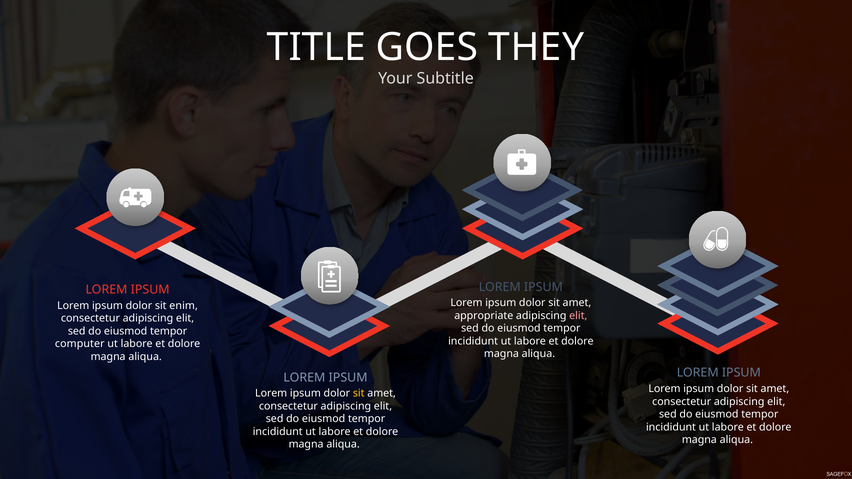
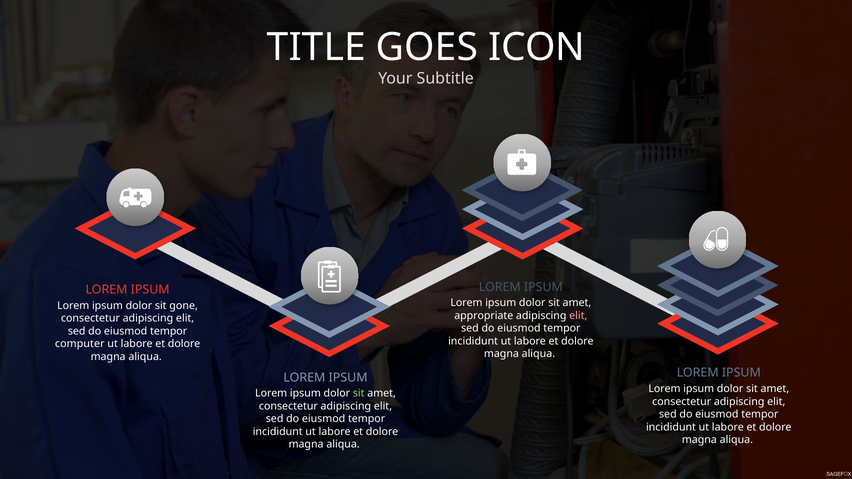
THEY: THEY -> ICON (537, 47)
enim: enim -> gone (184, 306)
sit colour: yellow -> light green (359, 394)
